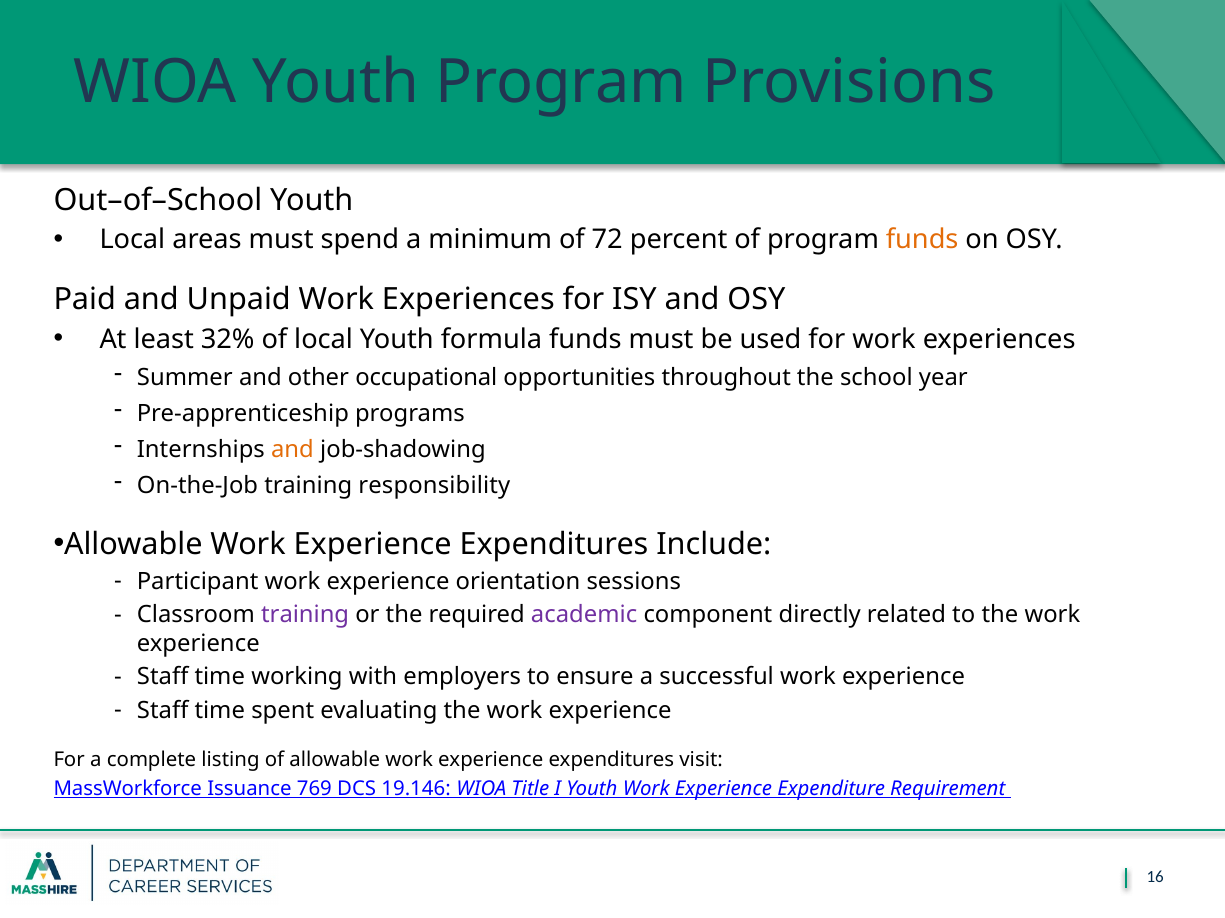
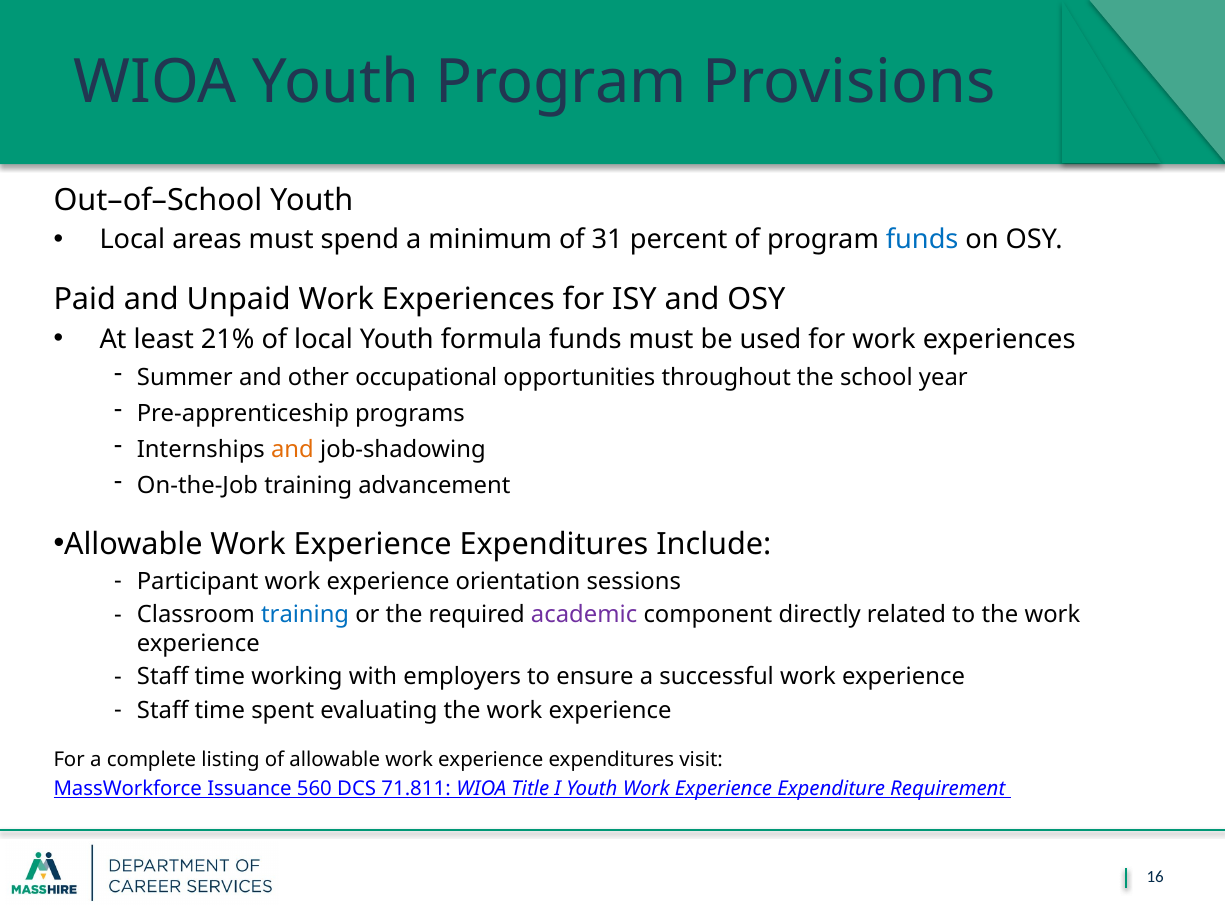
72: 72 -> 31 (607, 240)
funds colour: orange -> blue (922, 240)
32%: 32% -> 21% (228, 340)
responsibility: responsibility -> advancement (434, 486)
training colour: purple -> blue (305, 615)
769: 769 -> 560 (314, 789)
19.146: 19.146 -> 71.811 (416, 789)
